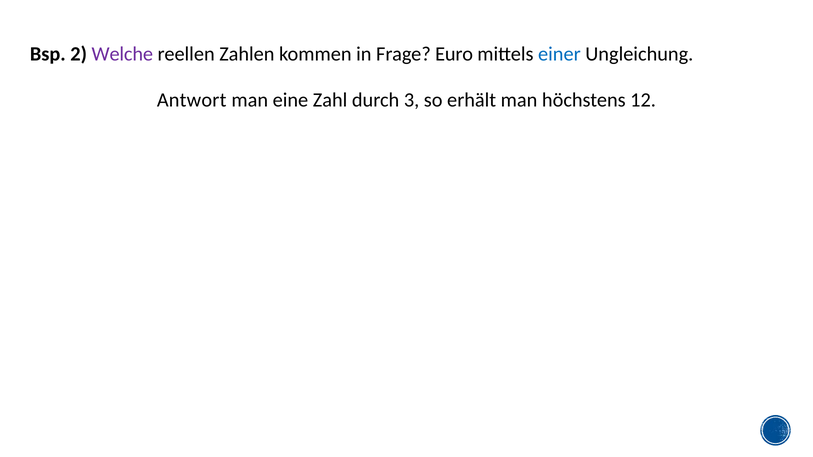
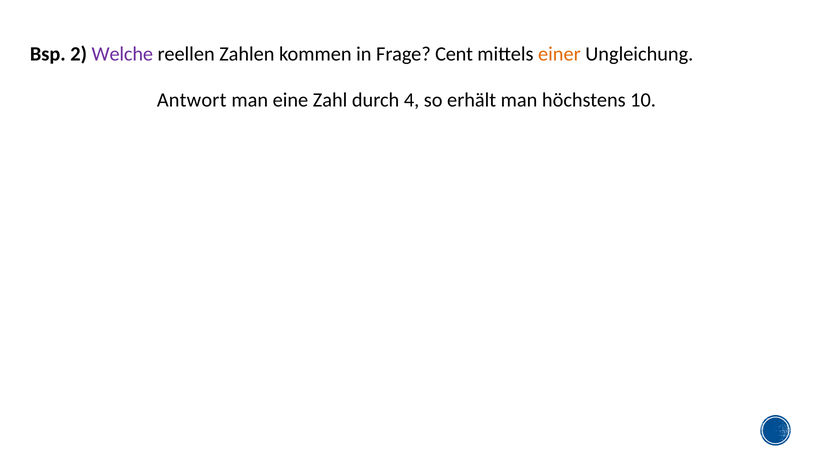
Euro: Euro -> Cent (454, 54)
einer colour: blue -> orange (559, 54)
3: 3 -> 4 (412, 100)
12: 12 -> 10 (643, 100)
